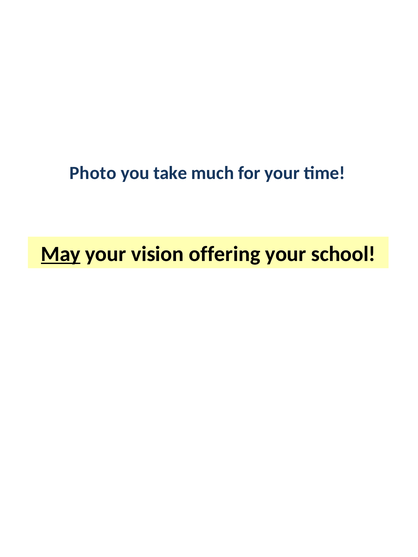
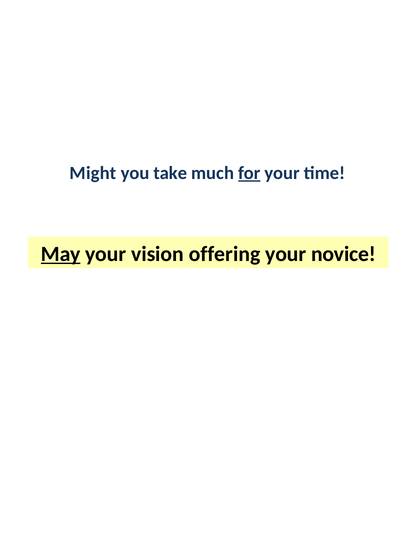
Photo: Photo -> Might (93, 173)
for underline: none -> present (249, 173)
school: school -> novice (343, 254)
